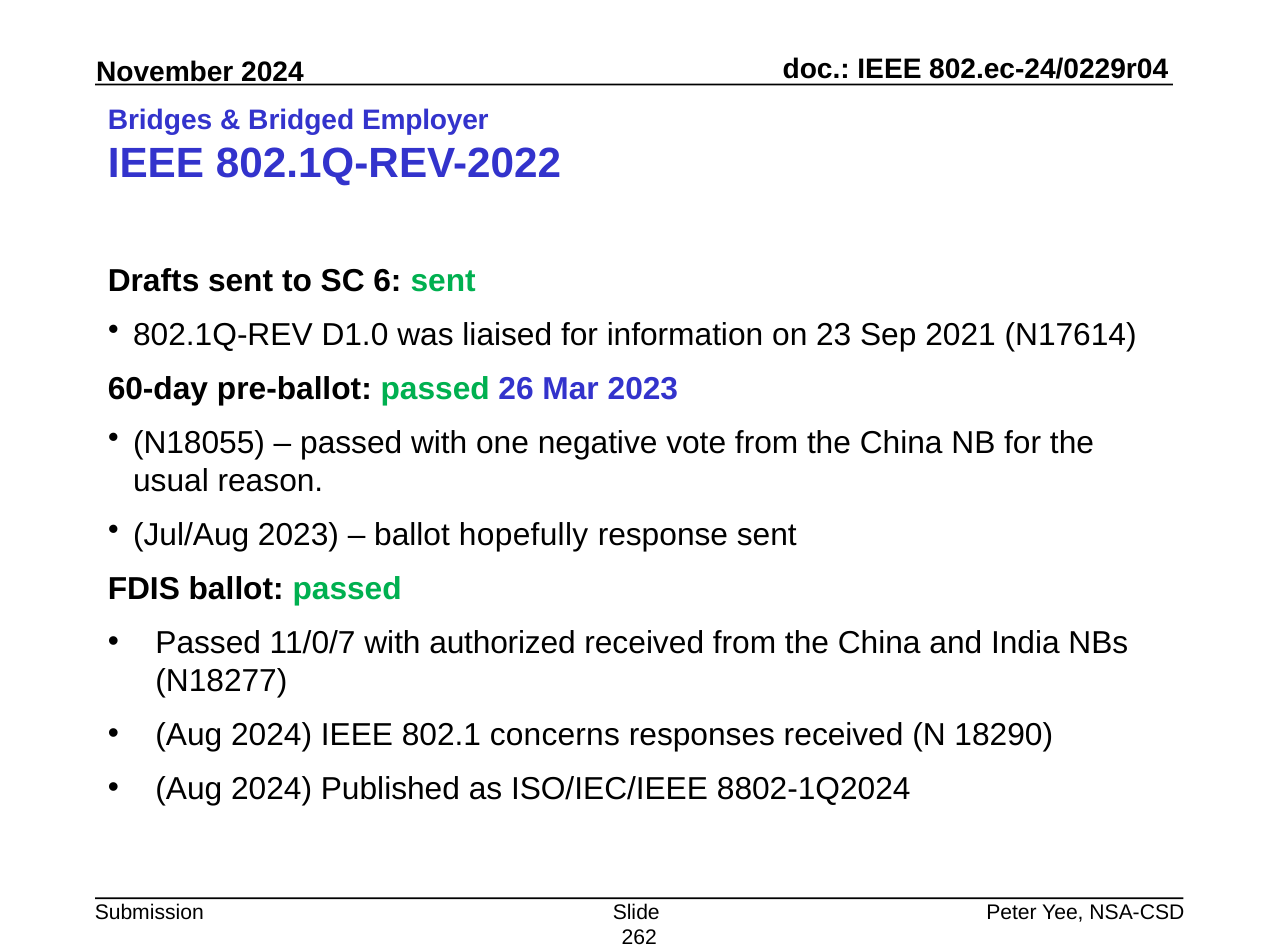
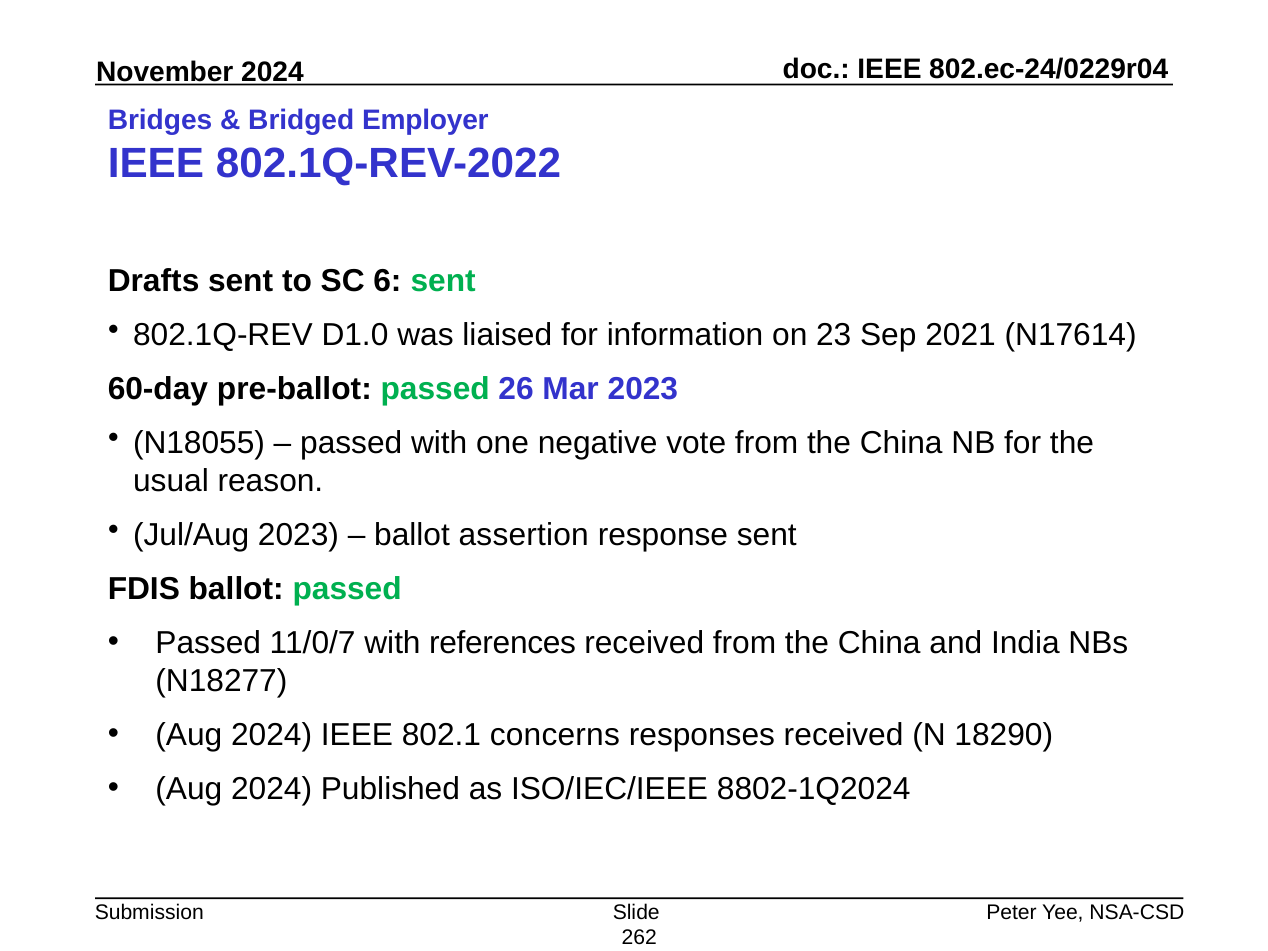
hopefully: hopefully -> assertion (524, 535)
authorized: authorized -> references (503, 643)
